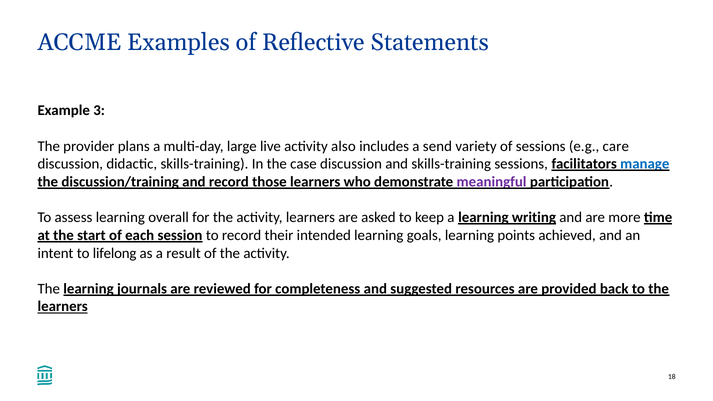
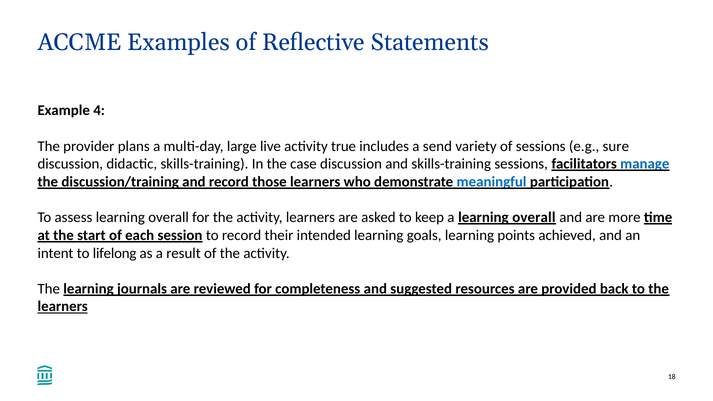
3: 3 -> 4 (99, 110)
also: also -> true (344, 146)
care: care -> sure (616, 146)
meaningful colour: purple -> blue (492, 182)
a learning writing: writing -> overall (534, 217)
